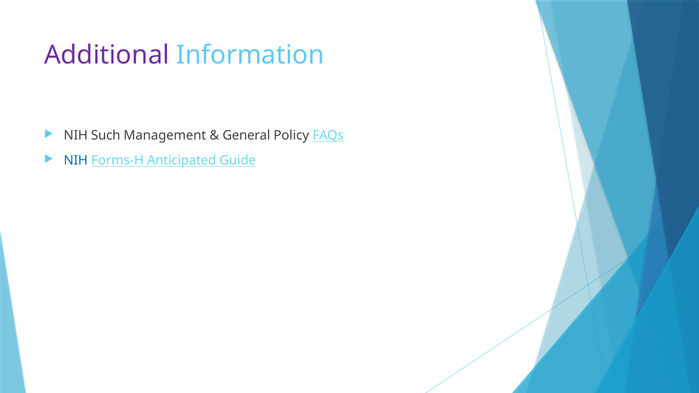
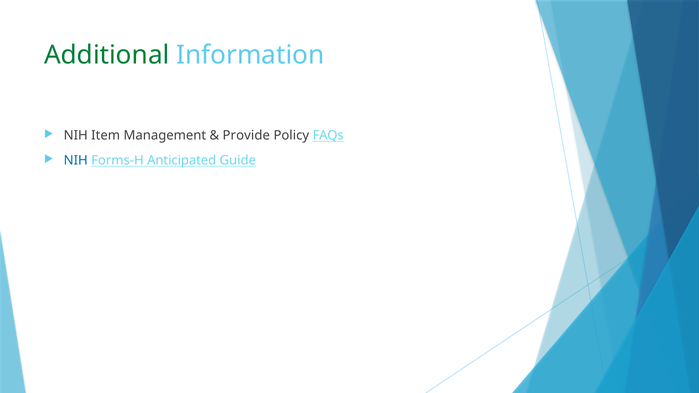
Additional colour: purple -> green (107, 55)
Such: Such -> Item (106, 135)
General: General -> Provide (246, 135)
